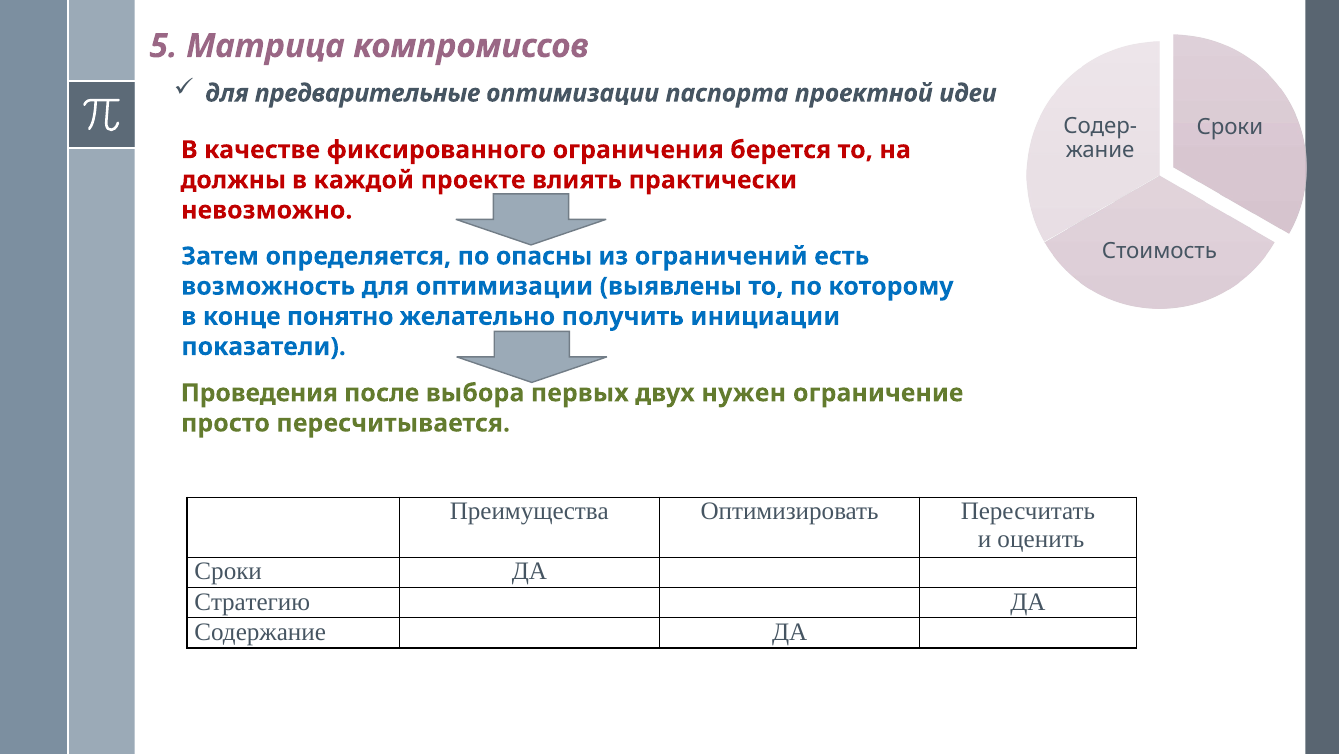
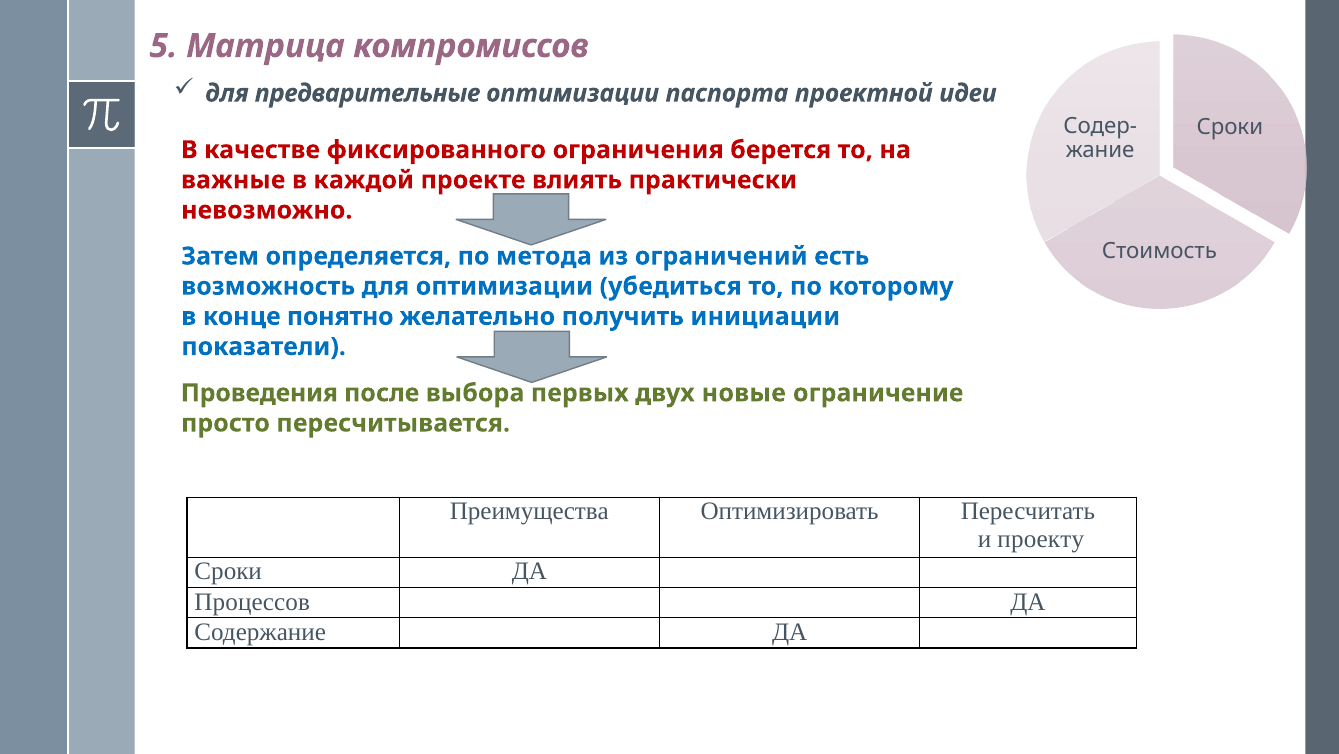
должны: должны -> важные (233, 180)
опасны: опасны -> метода (544, 256)
выявлены: выявлены -> убедиться (671, 286)
нужен: нужен -> новые (744, 393)
оценить: оценить -> проекту (1041, 539)
Стратегию: Стратегию -> Процессов (252, 601)
